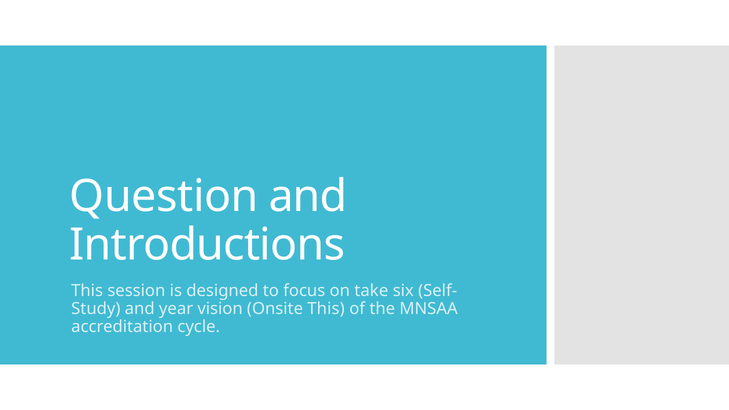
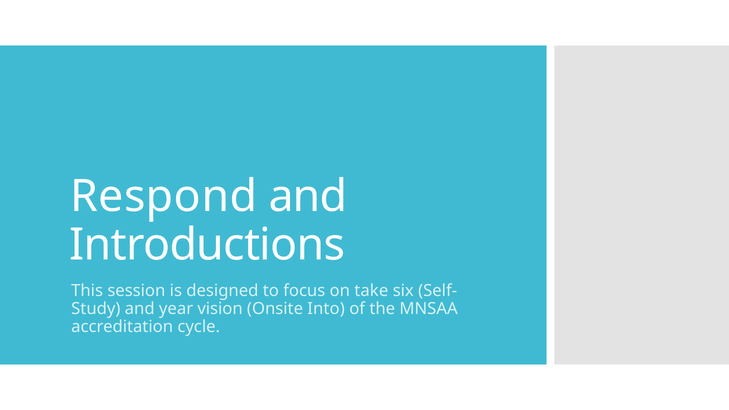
Question: Question -> Respond (164, 197)
Onsite This: This -> Into (326, 309)
